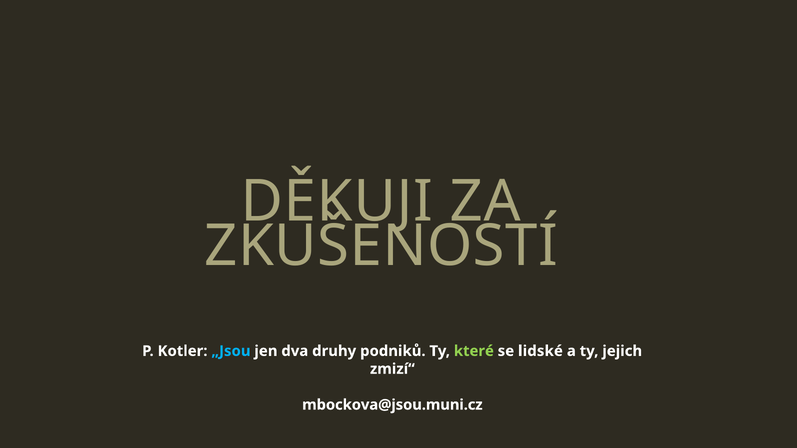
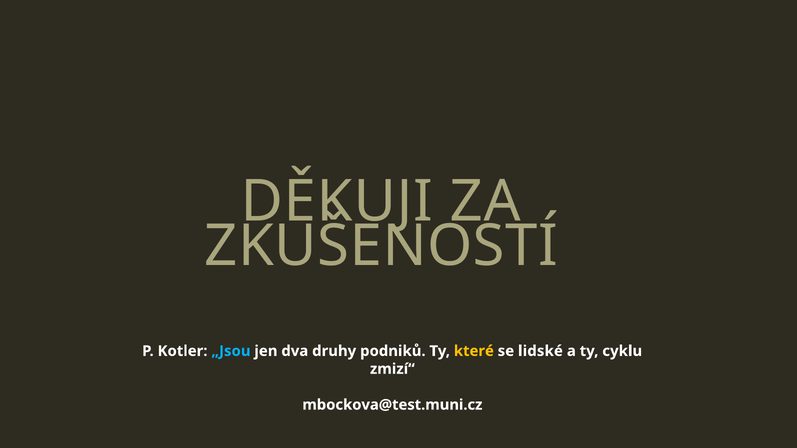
které colour: light green -> yellow (474, 351)
jejich: jejich -> cyklu (622, 351)
mbockova@jsou.muni.cz: mbockova@jsou.muni.cz -> mbockova@test.muni.cz (392, 405)
